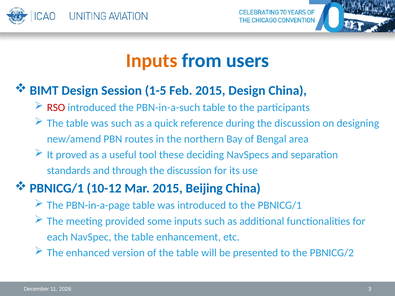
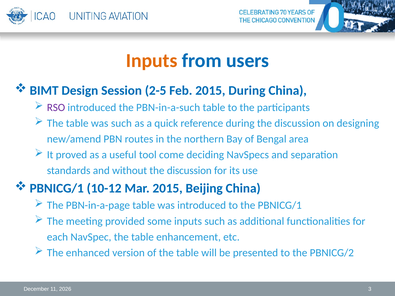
1-5: 1-5 -> 2-5 (156, 91)
2015 Design: Design -> During (247, 91)
RSO colour: red -> purple (56, 108)
these: these -> come (171, 155)
through: through -> without (130, 171)
